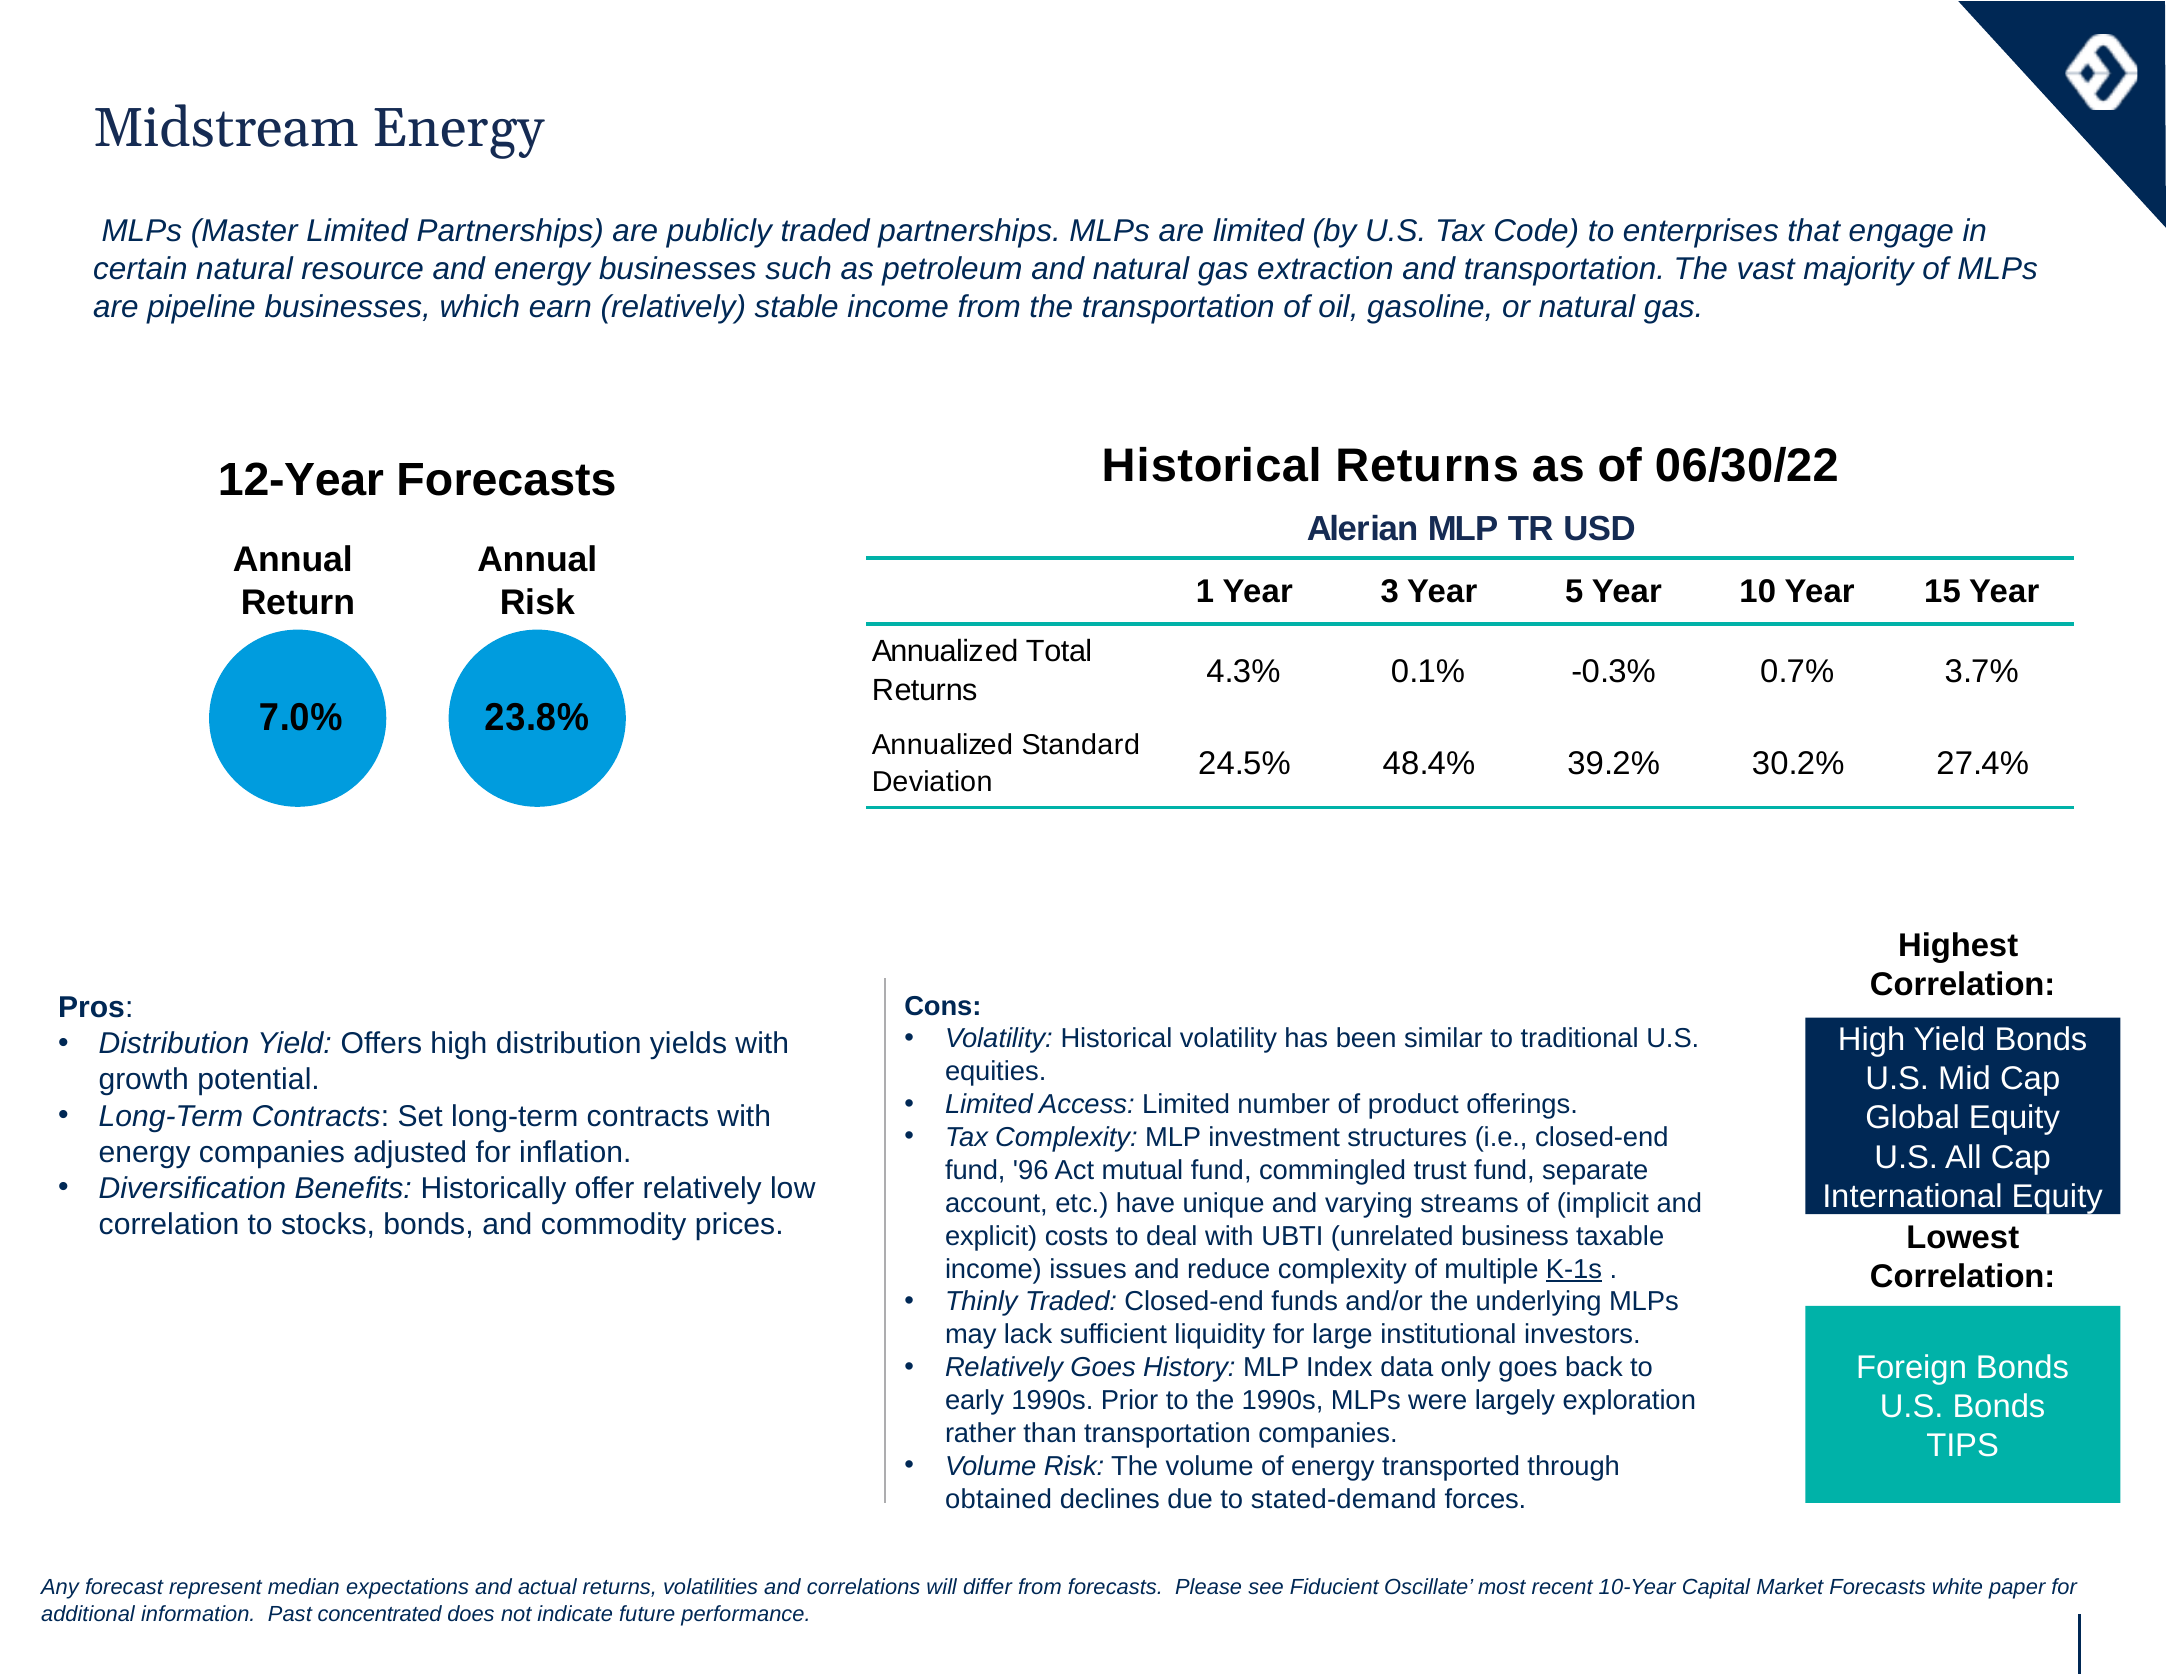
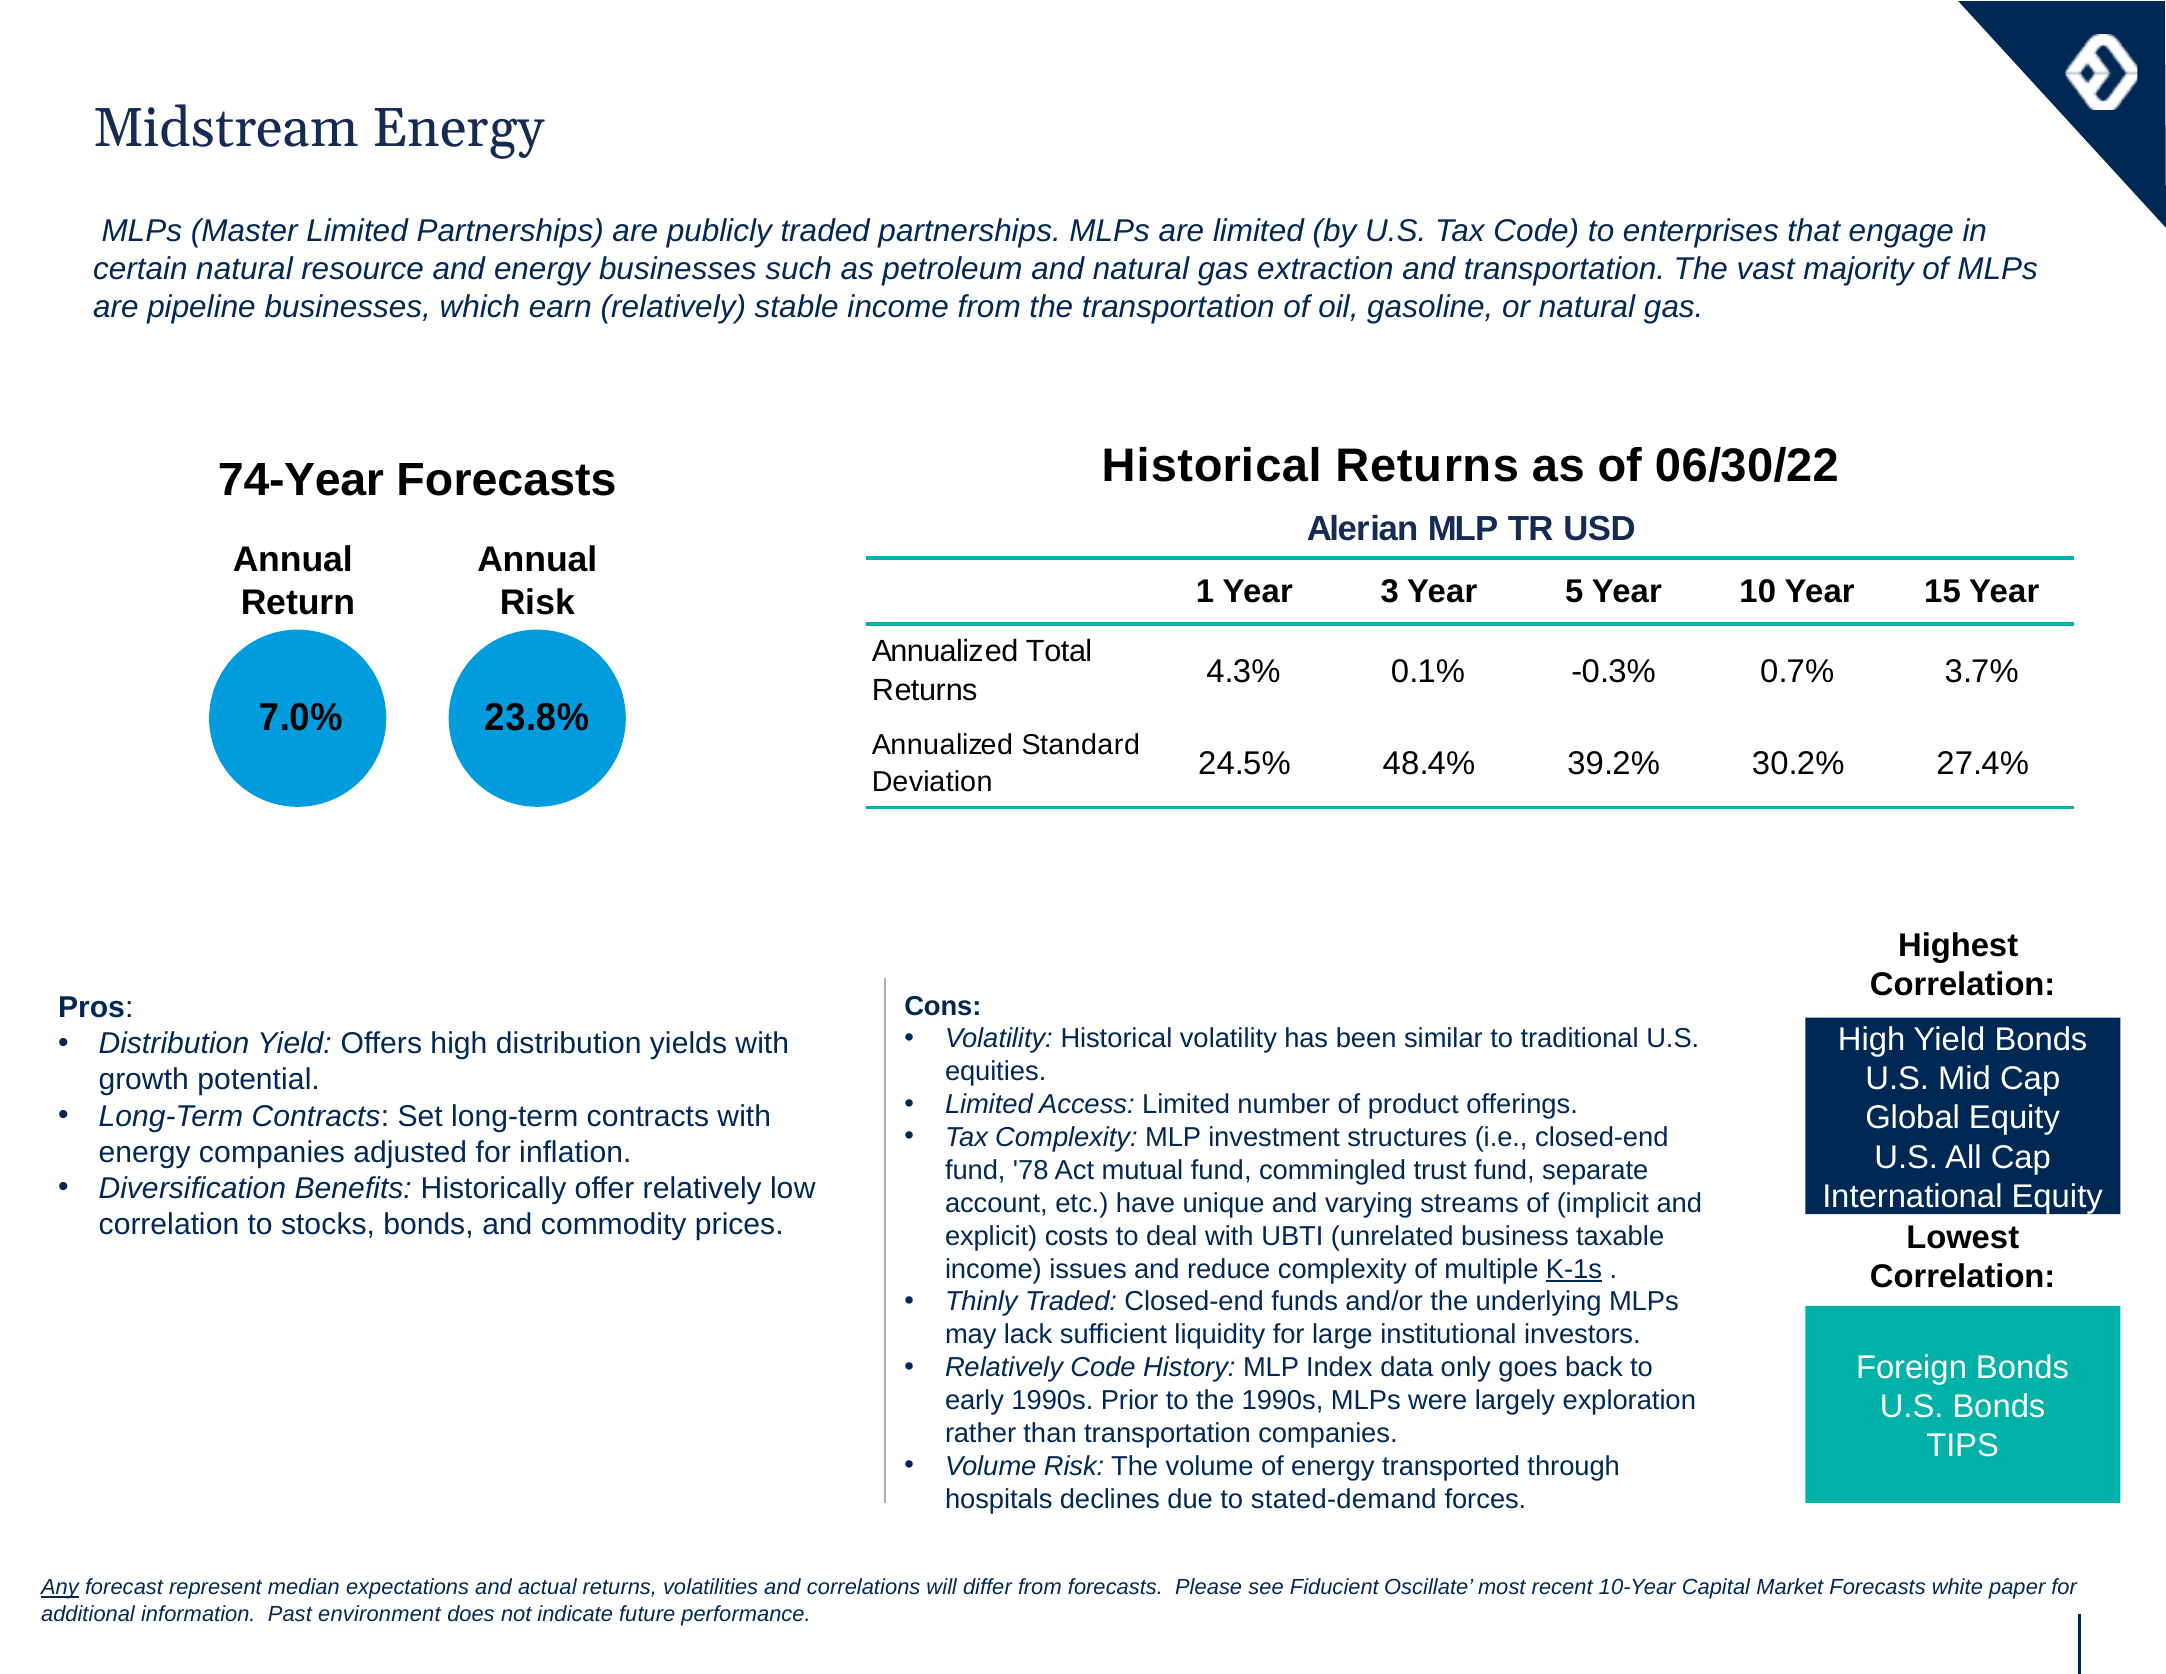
12-Year: 12-Year -> 74-Year (301, 480)
96: 96 -> 78 (1031, 1170)
Relatively Goes: Goes -> Code (1103, 1367)
obtained: obtained -> hospitals (999, 1499)
Any underline: none -> present (60, 1587)
concentrated: concentrated -> environment (379, 1614)
